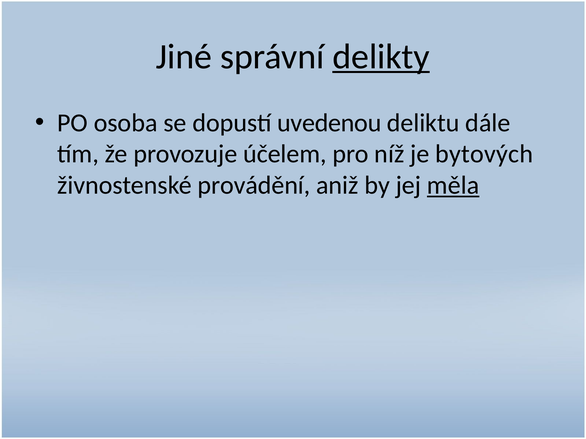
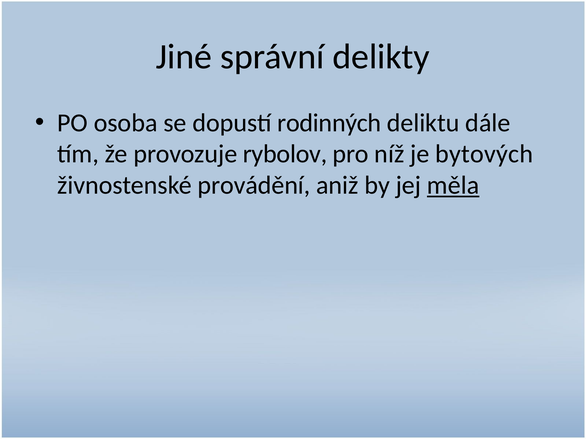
delikty underline: present -> none (381, 57)
uvedenou: uvedenou -> rodinných (329, 123)
účelem: účelem -> rybolov (285, 154)
